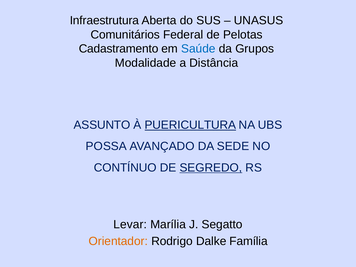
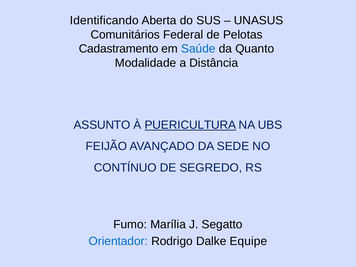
Infraestrutura: Infraestrutura -> Identificando (104, 20)
Grupos: Grupos -> Quanto (255, 49)
POSSA: POSSA -> FEIJÃO (106, 146)
SEGREDO underline: present -> none (211, 168)
Levar: Levar -> Fumo (130, 225)
Orientador colour: orange -> blue (118, 241)
Família: Família -> Equipe (248, 241)
